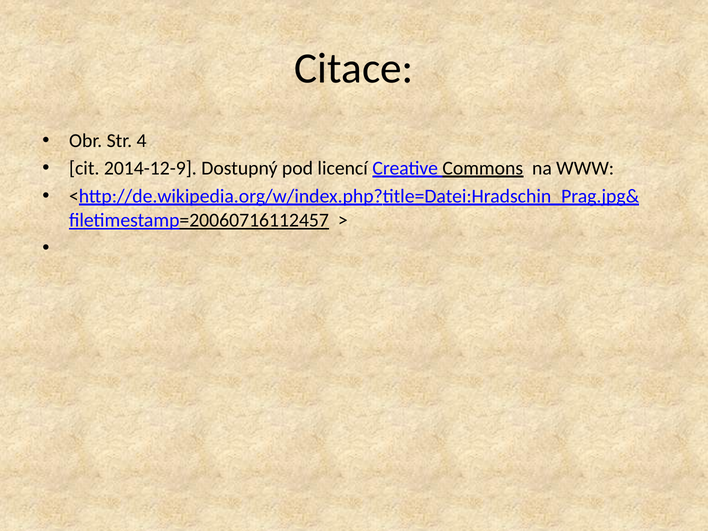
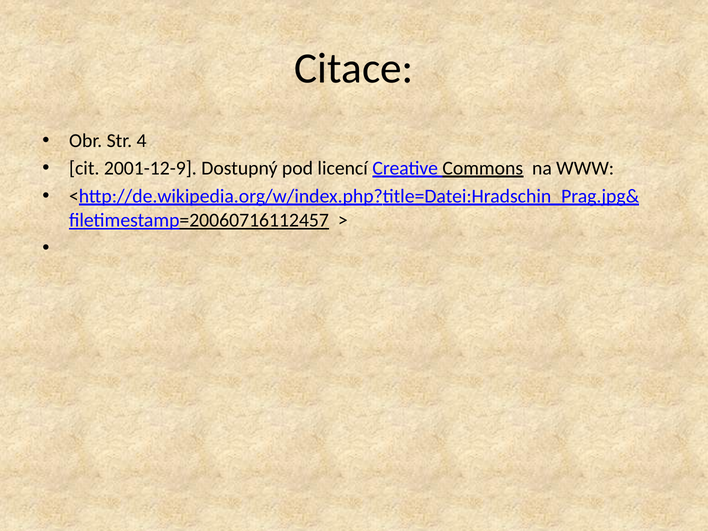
2014-12-9: 2014-12-9 -> 2001-12-9 (150, 168)
